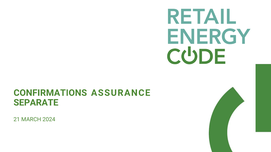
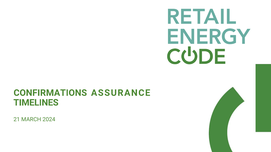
SEPARATE: SEPARATE -> TIMELINES (36, 103)
